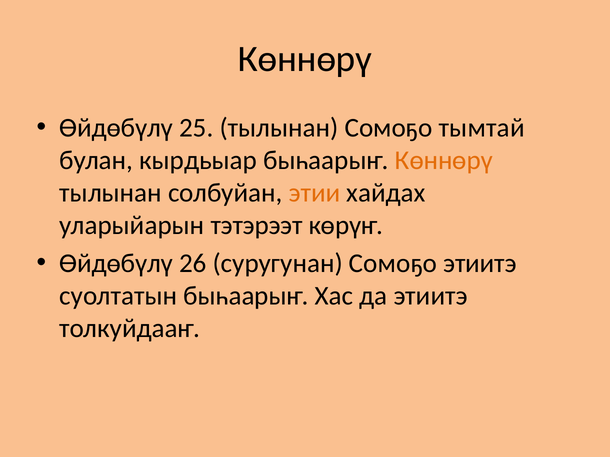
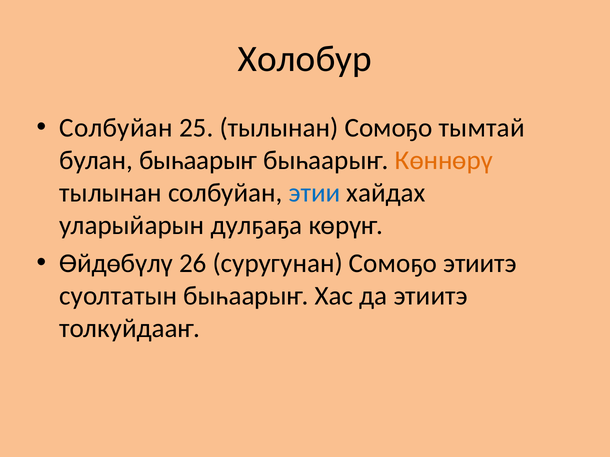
Көннөрү: Көннөрү -> Холобур (305, 59)
Өйдөбүлү: Өйдөбүлү -> Солбуйан (116, 128)
булан кырдьыар: кырдьыар -> быһаарыҥ (198, 161)
этии colour: orange -> blue (315, 193)
тэтэрээт: тэтэрээт -> дулҕаҕа (256, 226)
